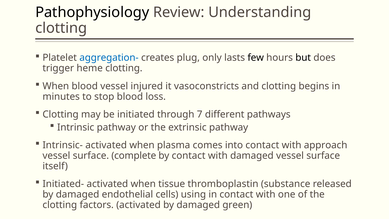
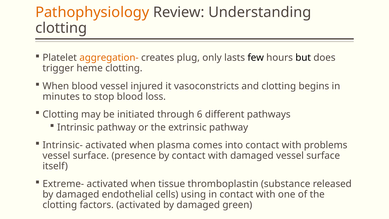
Pathophysiology colour: black -> orange (92, 12)
aggregation- colour: blue -> orange (109, 58)
7: 7 -> 6 (200, 114)
approach: approach -> problems (326, 145)
complete: complete -> presence (134, 156)
Initiated-: Initiated- -> Extreme- (63, 184)
